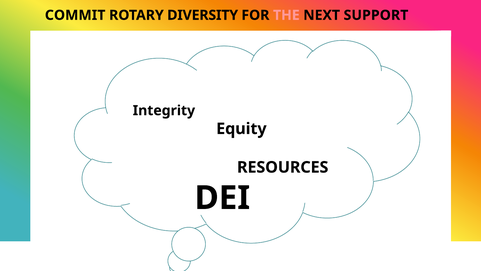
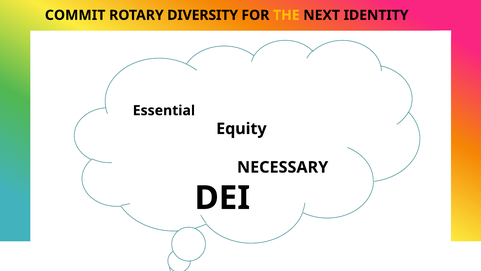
THE colour: pink -> yellow (286, 15)
SUPPORT: SUPPORT -> IDENTITY (376, 15)
Integrity: Integrity -> Essential (164, 110)
RESOURCES: RESOURCES -> NECESSARY (283, 167)
